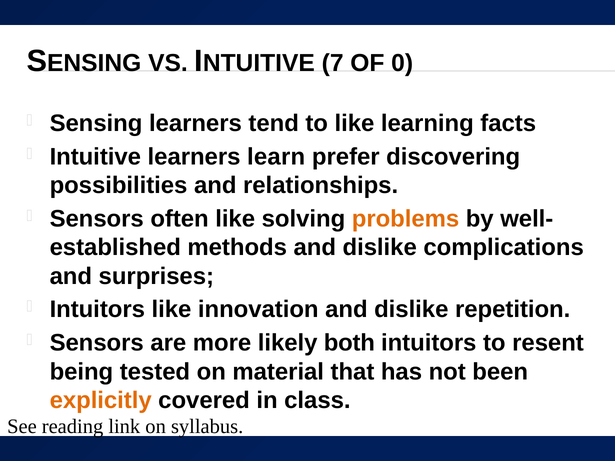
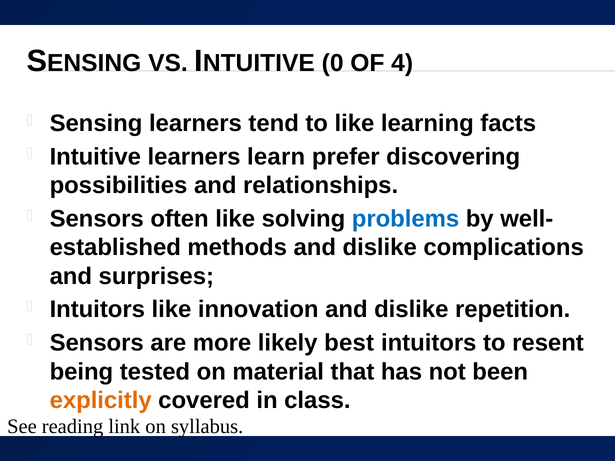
7: 7 -> 0 (333, 63)
0: 0 -> 4 (402, 63)
problems colour: orange -> blue (406, 219)
both: both -> best (349, 343)
